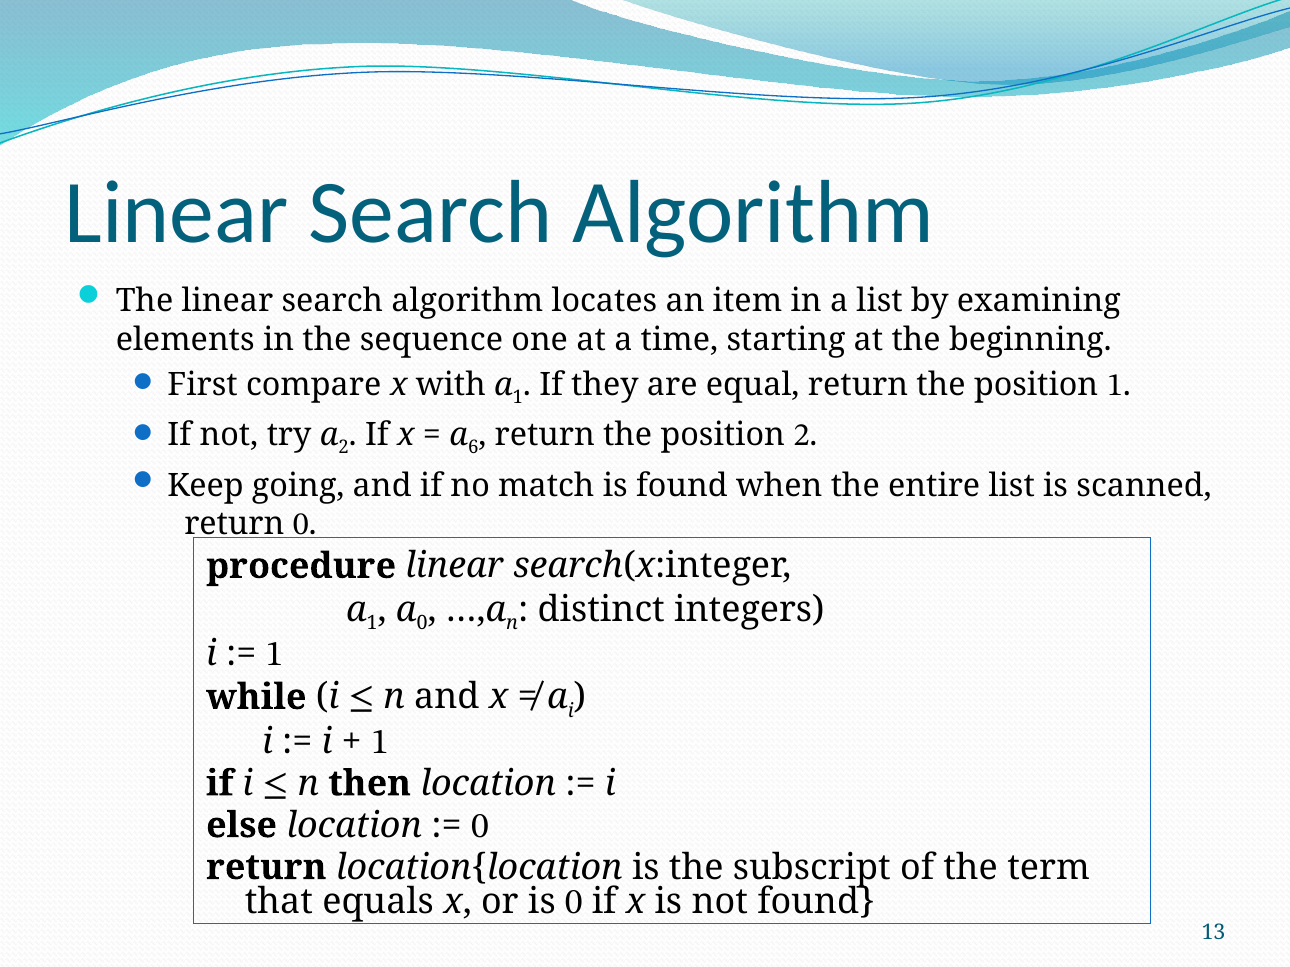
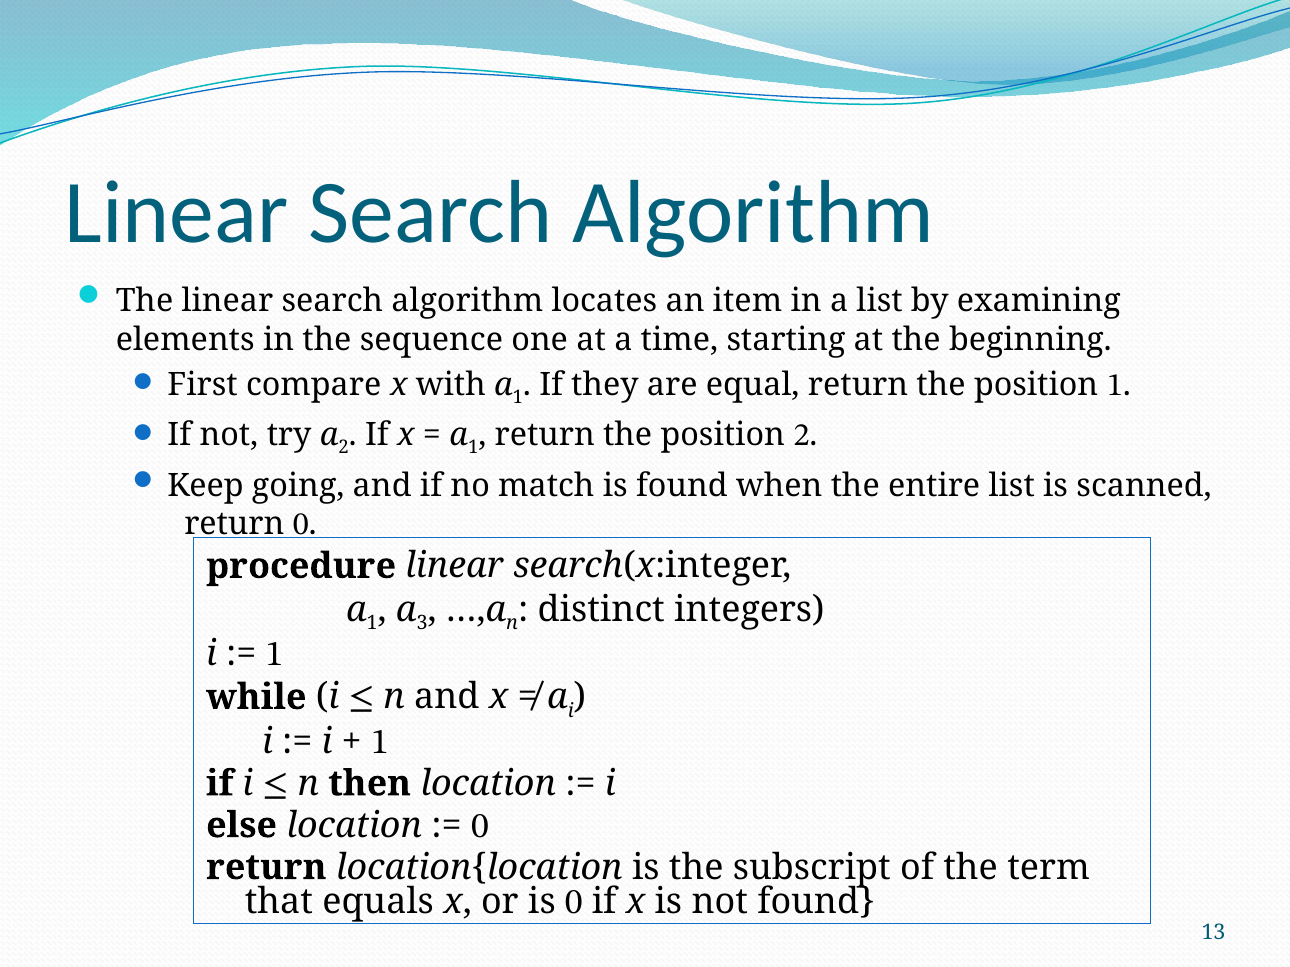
6: 6 -> 1 (473, 448)
a 0: 0 -> 3 (422, 623)
